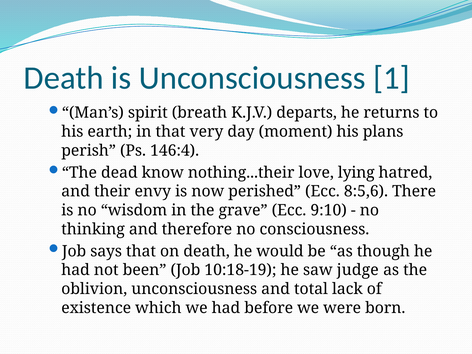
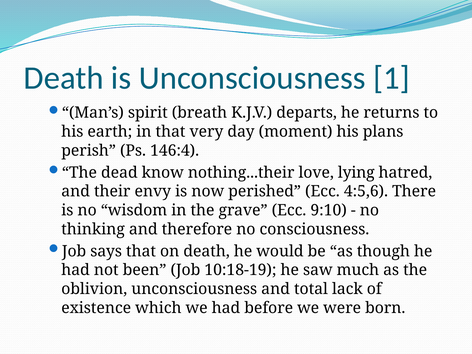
8:5,6: 8:5,6 -> 4:5,6 (366, 191)
judge: judge -> much (358, 270)
